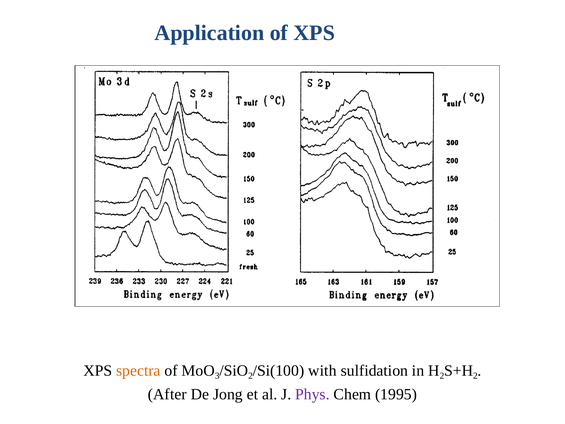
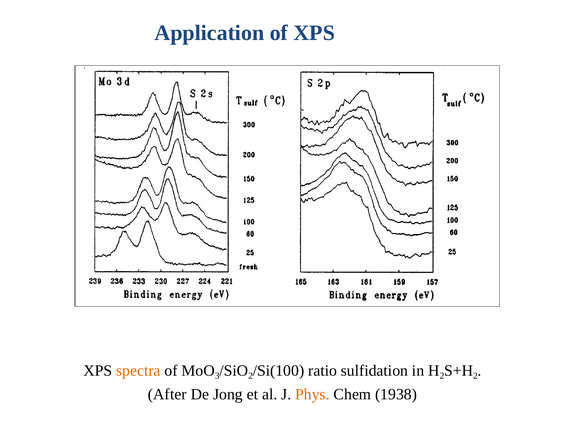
with: with -> ratio (323, 370)
Phys colour: purple -> orange (312, 394)
1995: 1995 -> 1938 (396, 394)
